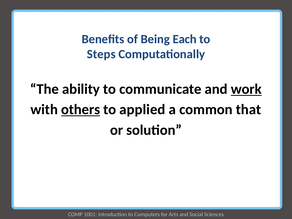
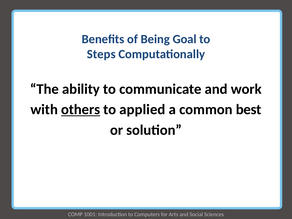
Each: Each -> Goal (185, 39)
work underline: present -> none (246, 89)
that: that -> best (249, 110)
